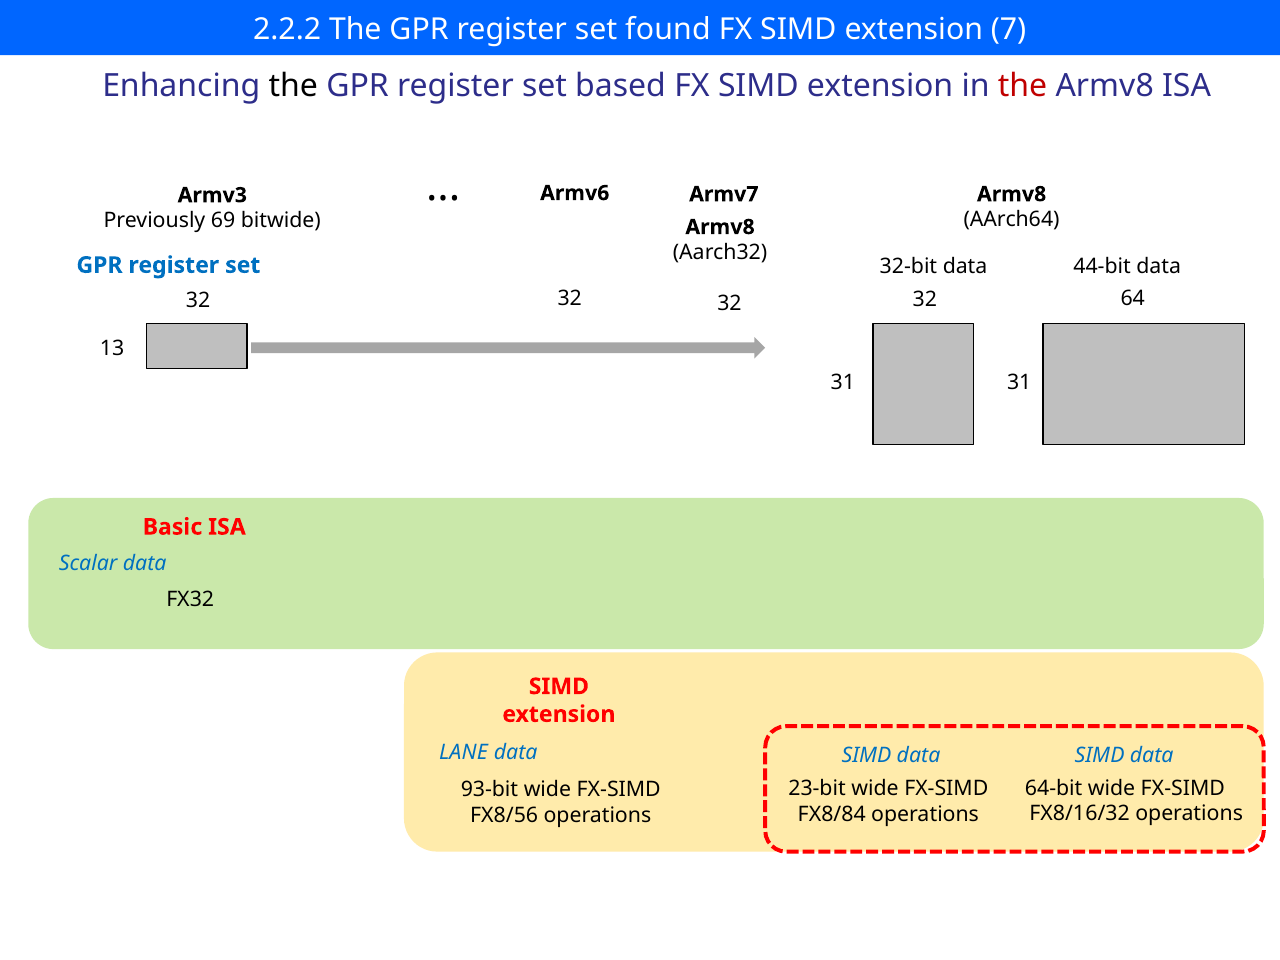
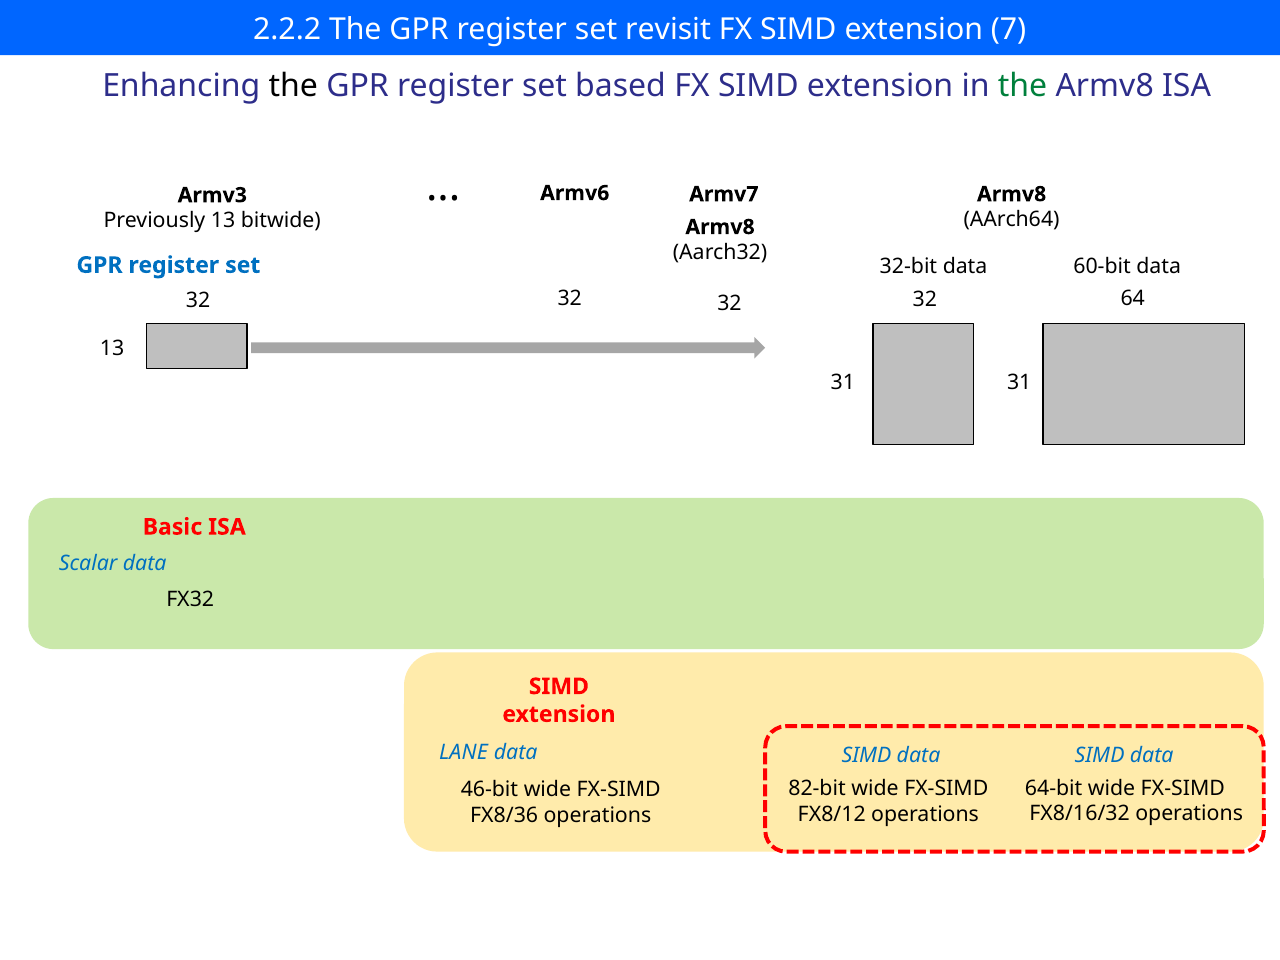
found: found -> revisit (668, 30)
the colour: red -> green (1023, 86)
Previously 69: 69 -> 13 (223, 221)
44-bit: 44-bit -> 60-bit (1102, 266)
23-bit: 23-bit -> 82-bit (817, 789)
93-bit: 93-bit -> 46-bit (489, 790)
FX8/84: FX8/84 -> FX8/12 (832, 814)
FX8/56: FX8/56 -> FX8/36 (504, 815)
